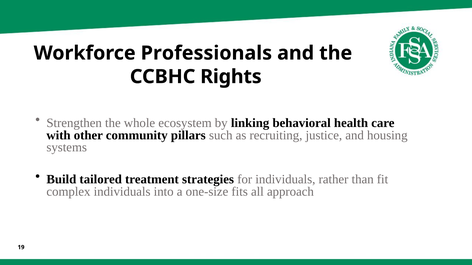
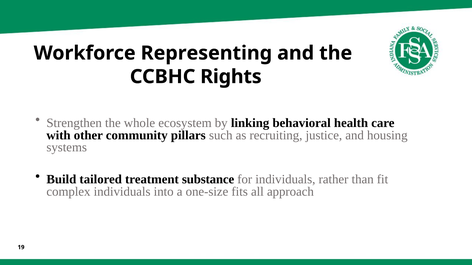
Professionals: Professionals -> Representing (206, 53)
strategies: strategies -> substance (208, 180)
